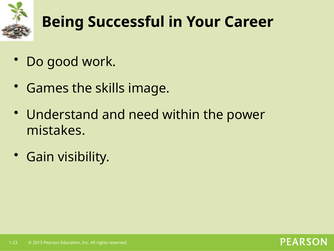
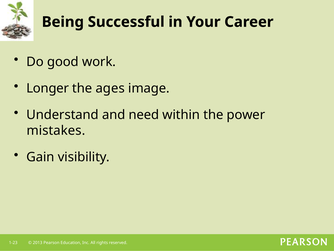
Games: Games -> Longer (48, 88)
skills: skills -> ages (110, 88)
